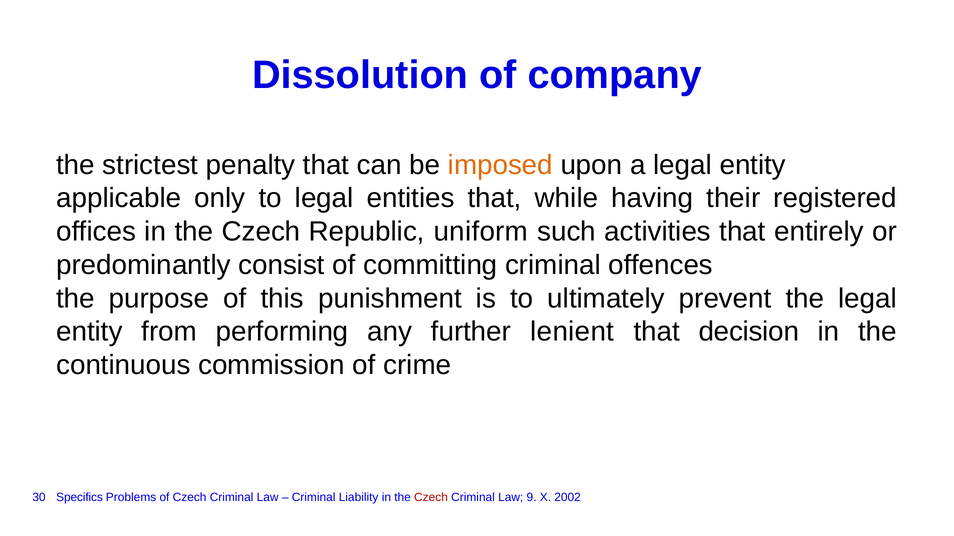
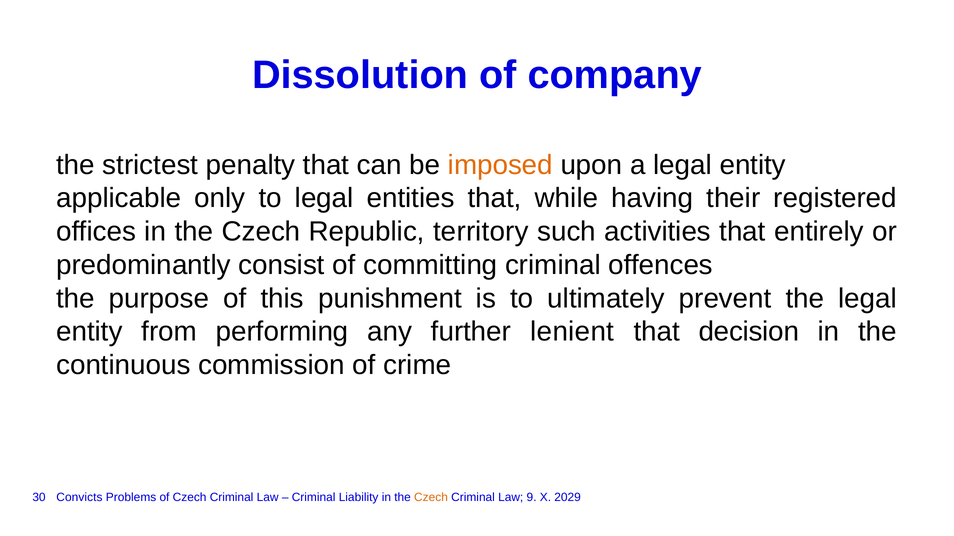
uniform: uniform -> territory (481, 232)
Specifics: Specifics -> Convicts (79, 498)
Czech colour: red -> orange (431, 498)
2002: 2002 -> 2029 (568, 498)
